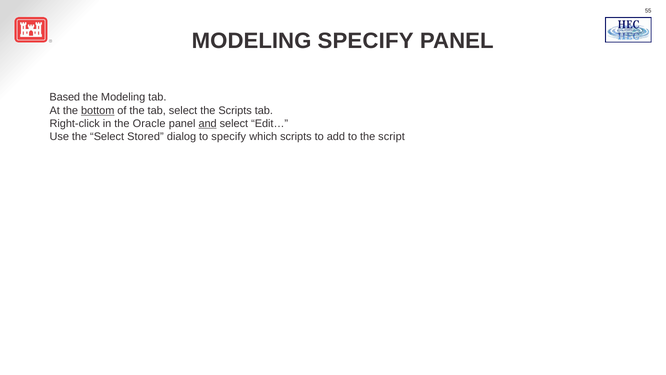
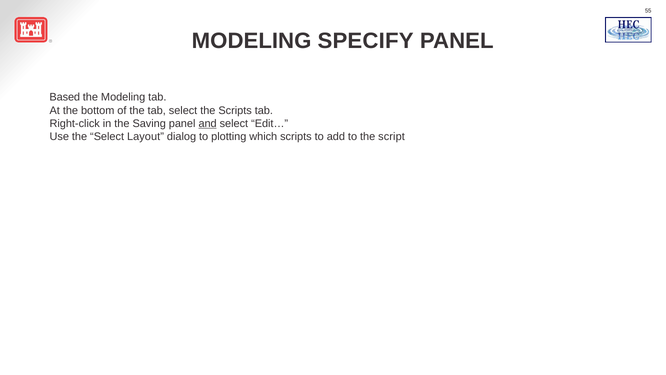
bottom underline: present -> none (98, 110)
Oracle: Oracle -> Saving (149, 123)
Stored: Stored -> Layout (145, 137)
to specify: specify -> plotting (229, 137)
